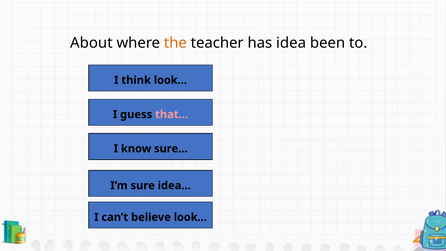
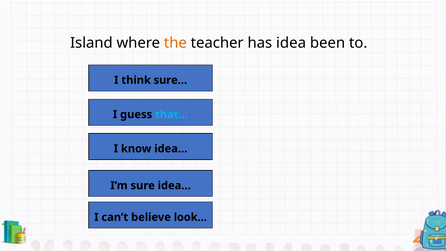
About: About -> Island (91, 43)
think look…: look… -> sure… (170, 80)
that… colour: pink -> light blue (172, 114)
know sure…: sure… -> idea… (171, 149)
